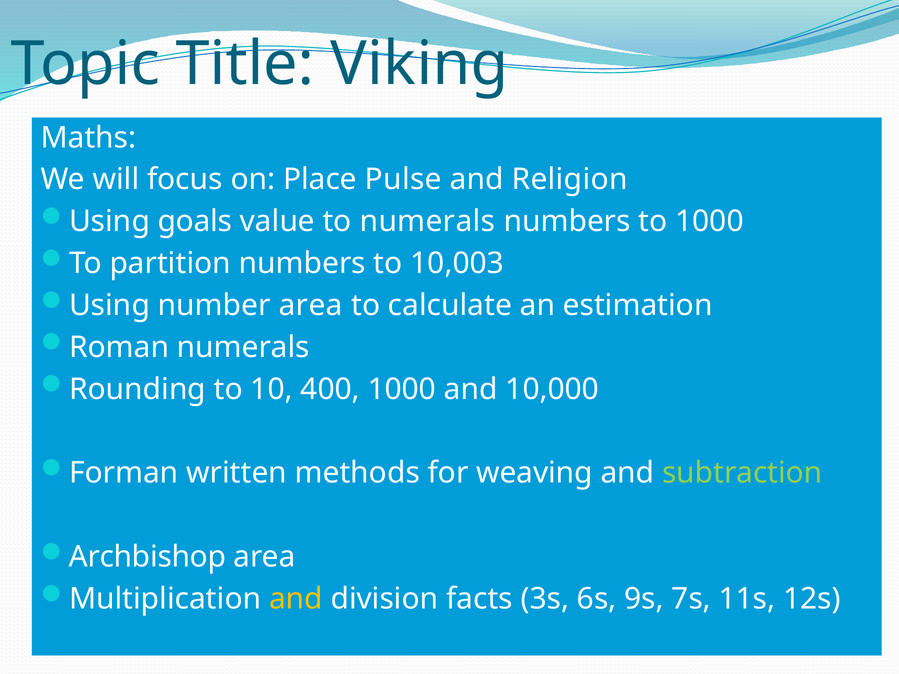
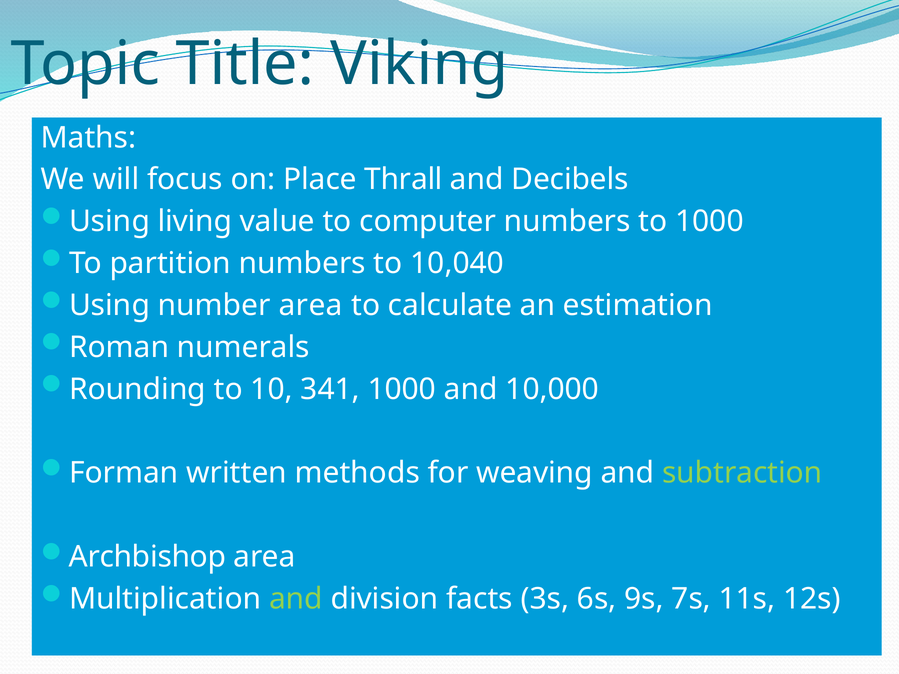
Pulse: Pulse -> Thrall (404, 180)
Religion: Religion -> Decibels (570, 180)
goals: goals -> living (195, 222)
to numerals: numerals -> computer (428, 222)
10,003: 10,003 -> 10,040 (457, 264)
400: 400 -> 341 (330, 389)
and colour: yellow -> light green (296, 599)
